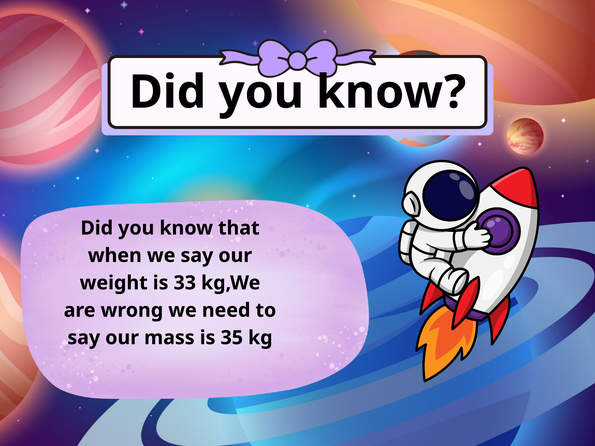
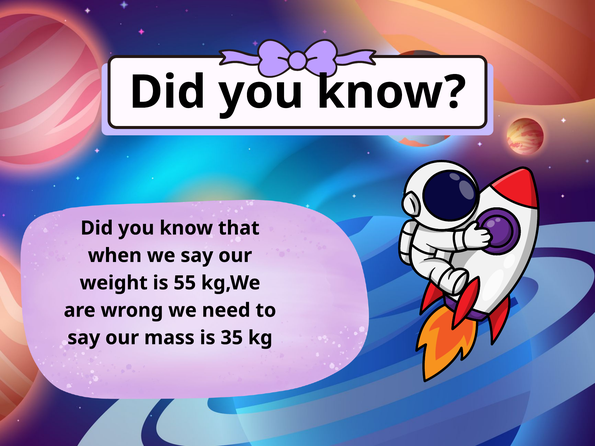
33: 33 -> 55 (185, 283)
